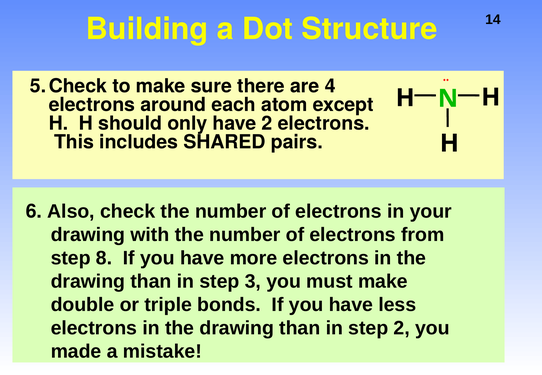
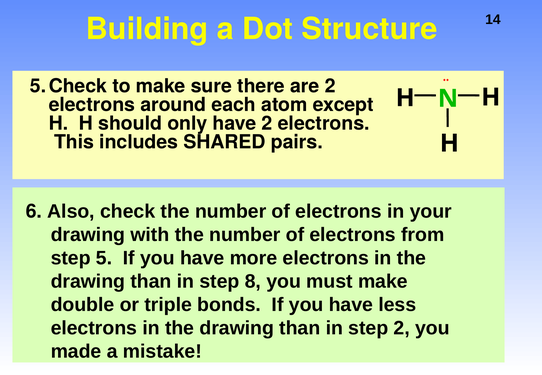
are 4: 4 -> 2 (330, 86)
8: 8 -> 5 (104, 258)
3: 3 -> 8 (253, 282)
